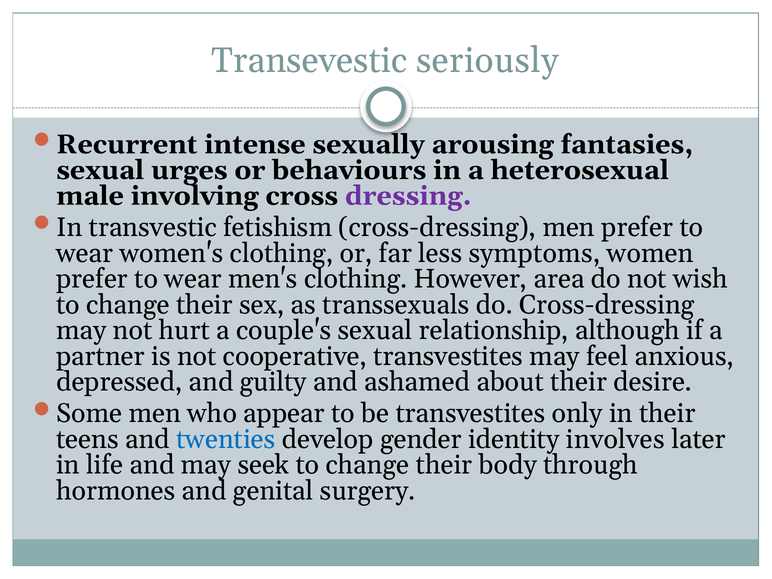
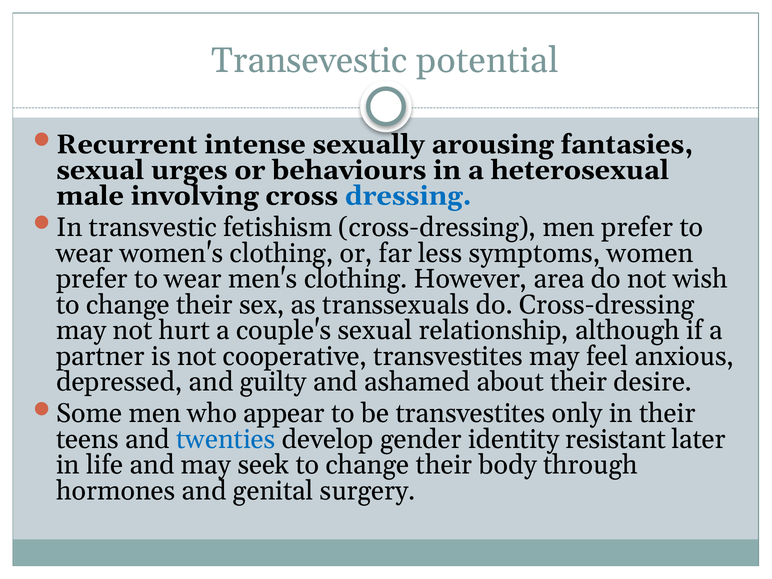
seriously: seriously -> potential (487, 61)
dressing colour: purple -> blue (408, 196)
involves: involves -> resistant (616, 439)
